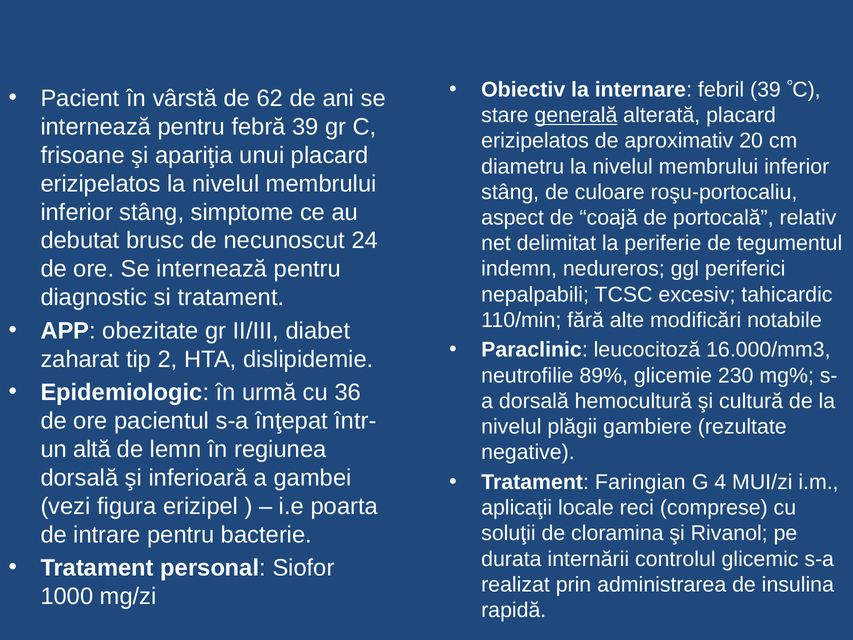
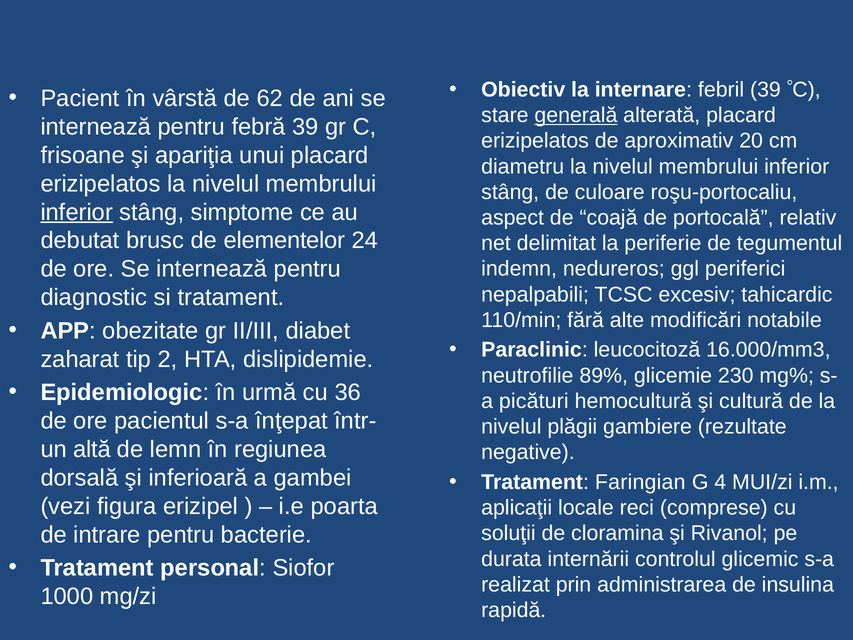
inferior underline: none -> present (77, 212)
necunoscut: necunoscut -> elementelor (284, 241)
a dorsală: dorsală -> picături (534, 401)
